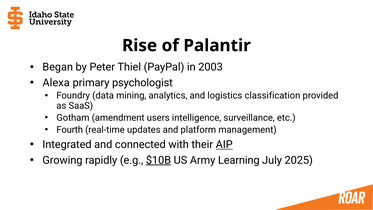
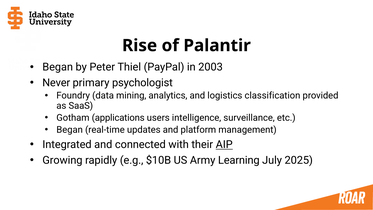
Alexa: Alexa -> Never (56, 83)
amendment: amendment -> applications (118, 118)
Fourth: Fourth -> Began (70, 130)
$10B underline: present -> none (158, 160)
